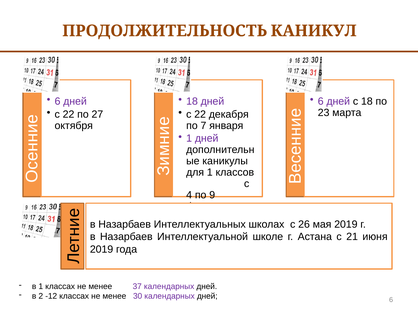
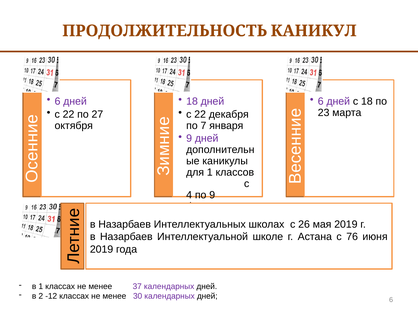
1: 1 -> 9 (189, 138)
21: 21 -> 76 (352, 236)
